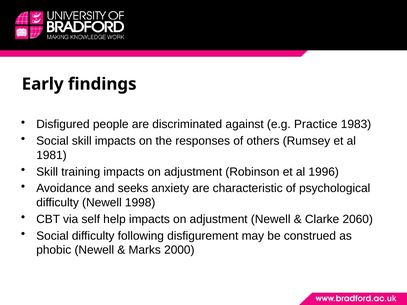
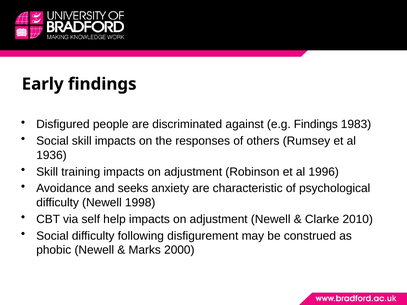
e.g Practice: Practice -> Findings (316, 124)
1981: 1981 -> 1936 (51, 155)
2060: 2060 -> 2010 (358, 219)
